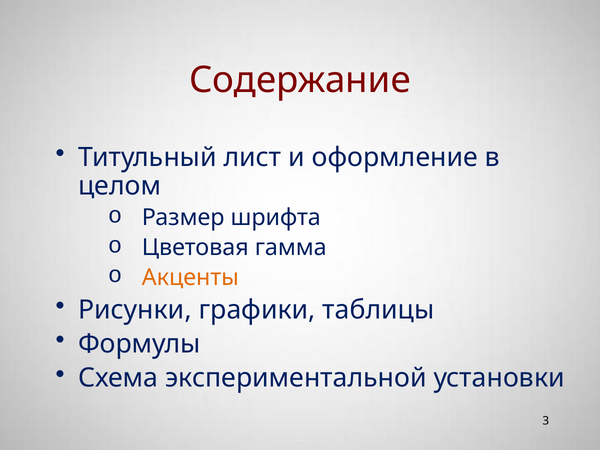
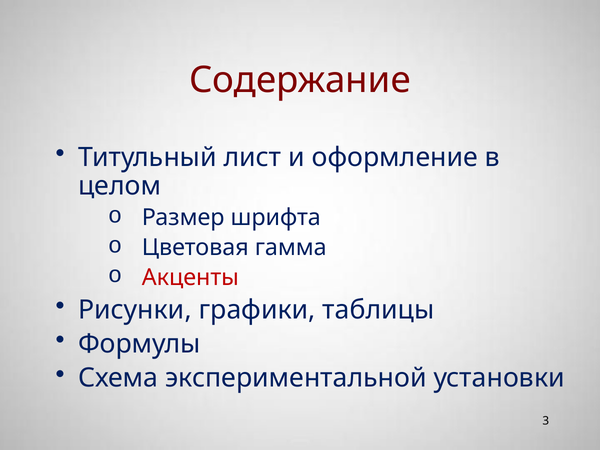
Акценты colour: orange -> red (190, 278)
